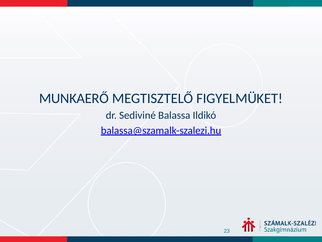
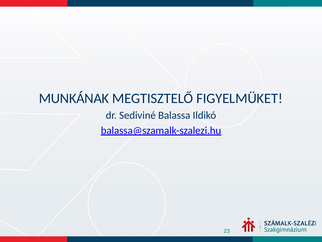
MUNKAERŐ: MUNKAERŐ -> MUNKÁNAK (74, 98)
